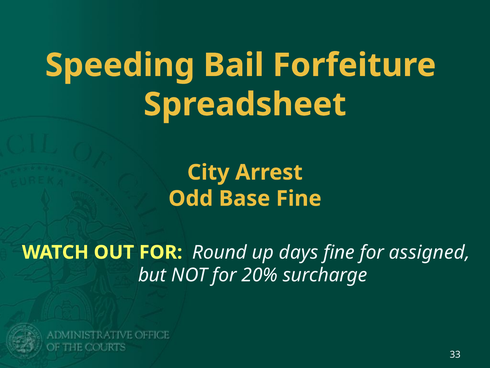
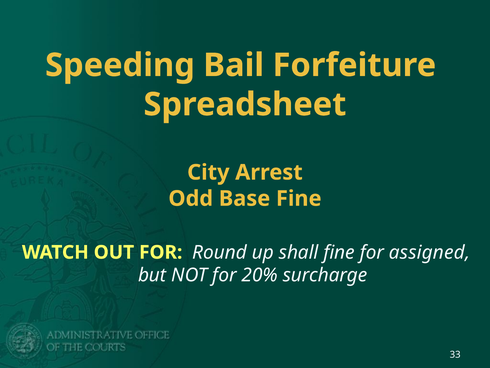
days: days -> shall (299, 252)
